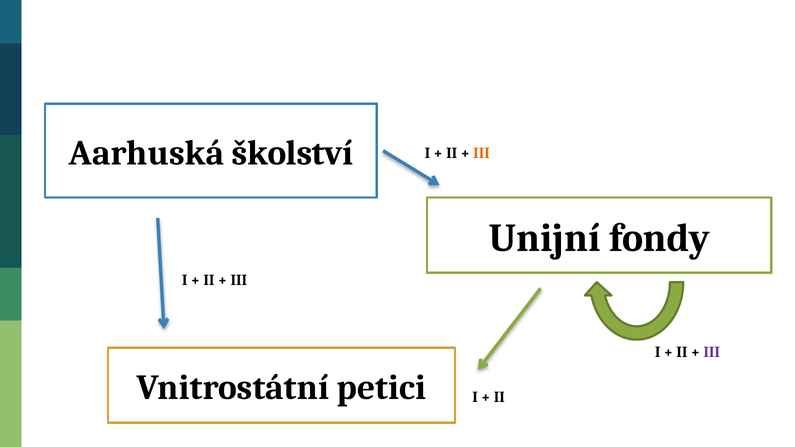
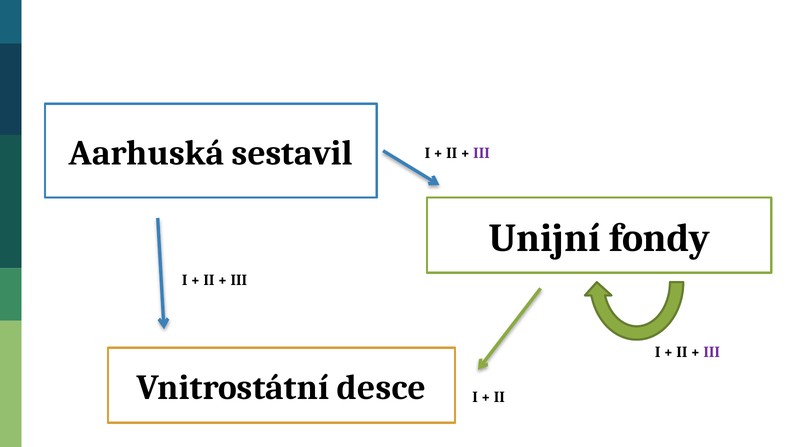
školství: školství -> sestavil (292, 153)
III colour: orange -> purple (482, 153)
petici: petici -> desce (381, 388)
